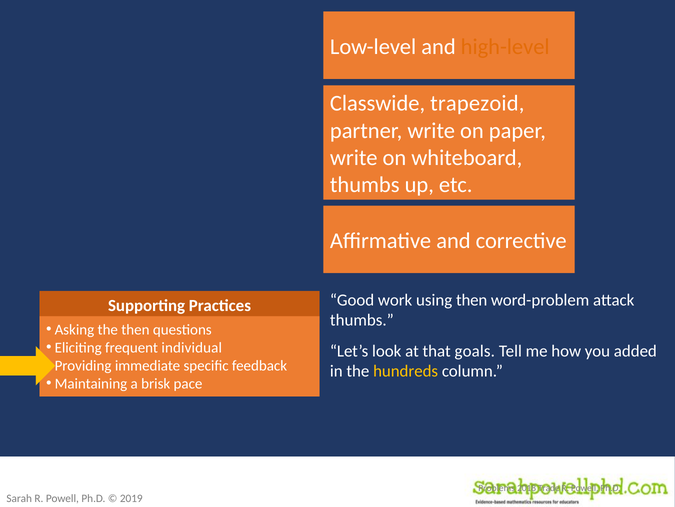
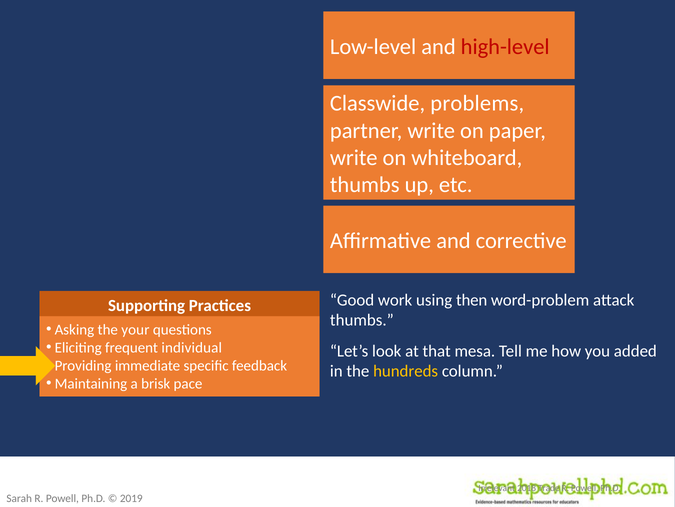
high-level colour: orange -> red (505, 47)
trapezoid: trapezoid -> problems (477, 103)
the then: then -> your (135, 329)
goals: goals -> mesa (475, 351)
Problems: Problems -> Irrelevant (497, 488)
